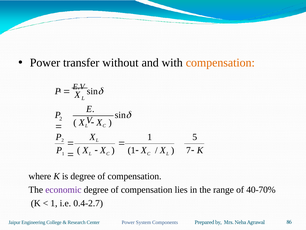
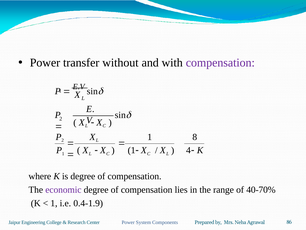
compensation colour: orange -> purple (220, 63)
5: 5 -> 8 (195, 137)
7: 7 -> 4 (188, 150)
0.4-2.7: 0.4-2.7 -> 0.4-1.9 (88, 203)
